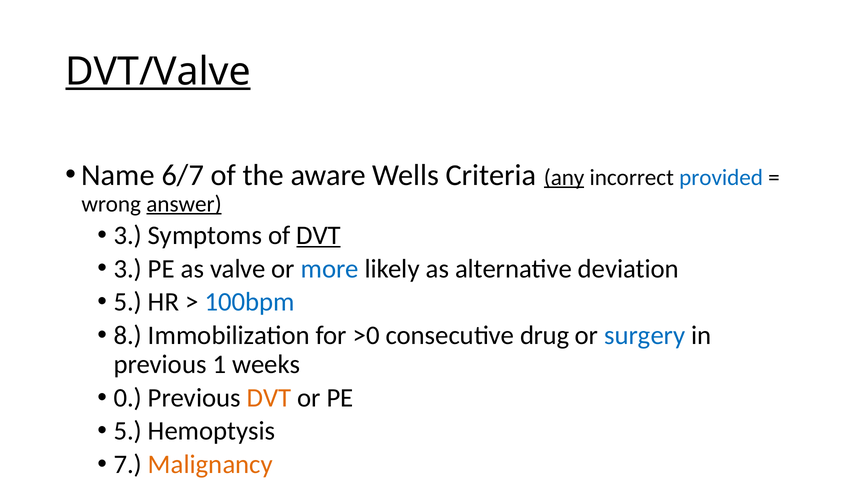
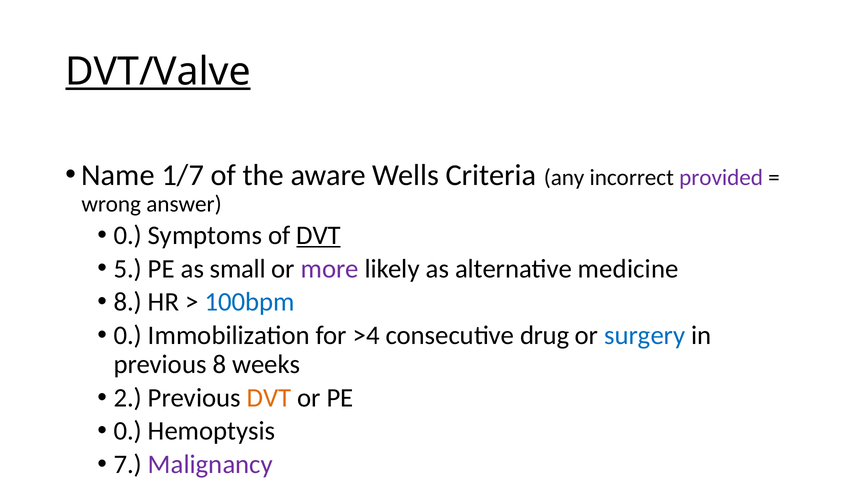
6/7: 6/7 -> 1/7 (183, 175)
any underline: present -> none (564, 177)
provided colour: blue -> purple (721, 177)
answer underline: present -> none (184, 204)
3: 3 -> 0 (128, 235)
3: 3 -> 5 (128, 269)
valve: valve -> small (238, 269)
more colour: blue -> purple (330, 269)
deviation: deviation -> medicine (628, 269)
5: 5 -> 8 (128, 302)
8: 8 -> 0 (128, 336)
>0: >0 -> >4 (366, 336)
previous 1: 1 -> 8 (219, 364)
0: 0 -> 2 (128, 398)
5: 5 -> 0 (128, 431)
Malignancy colour: orange -> purple (210, 465)
